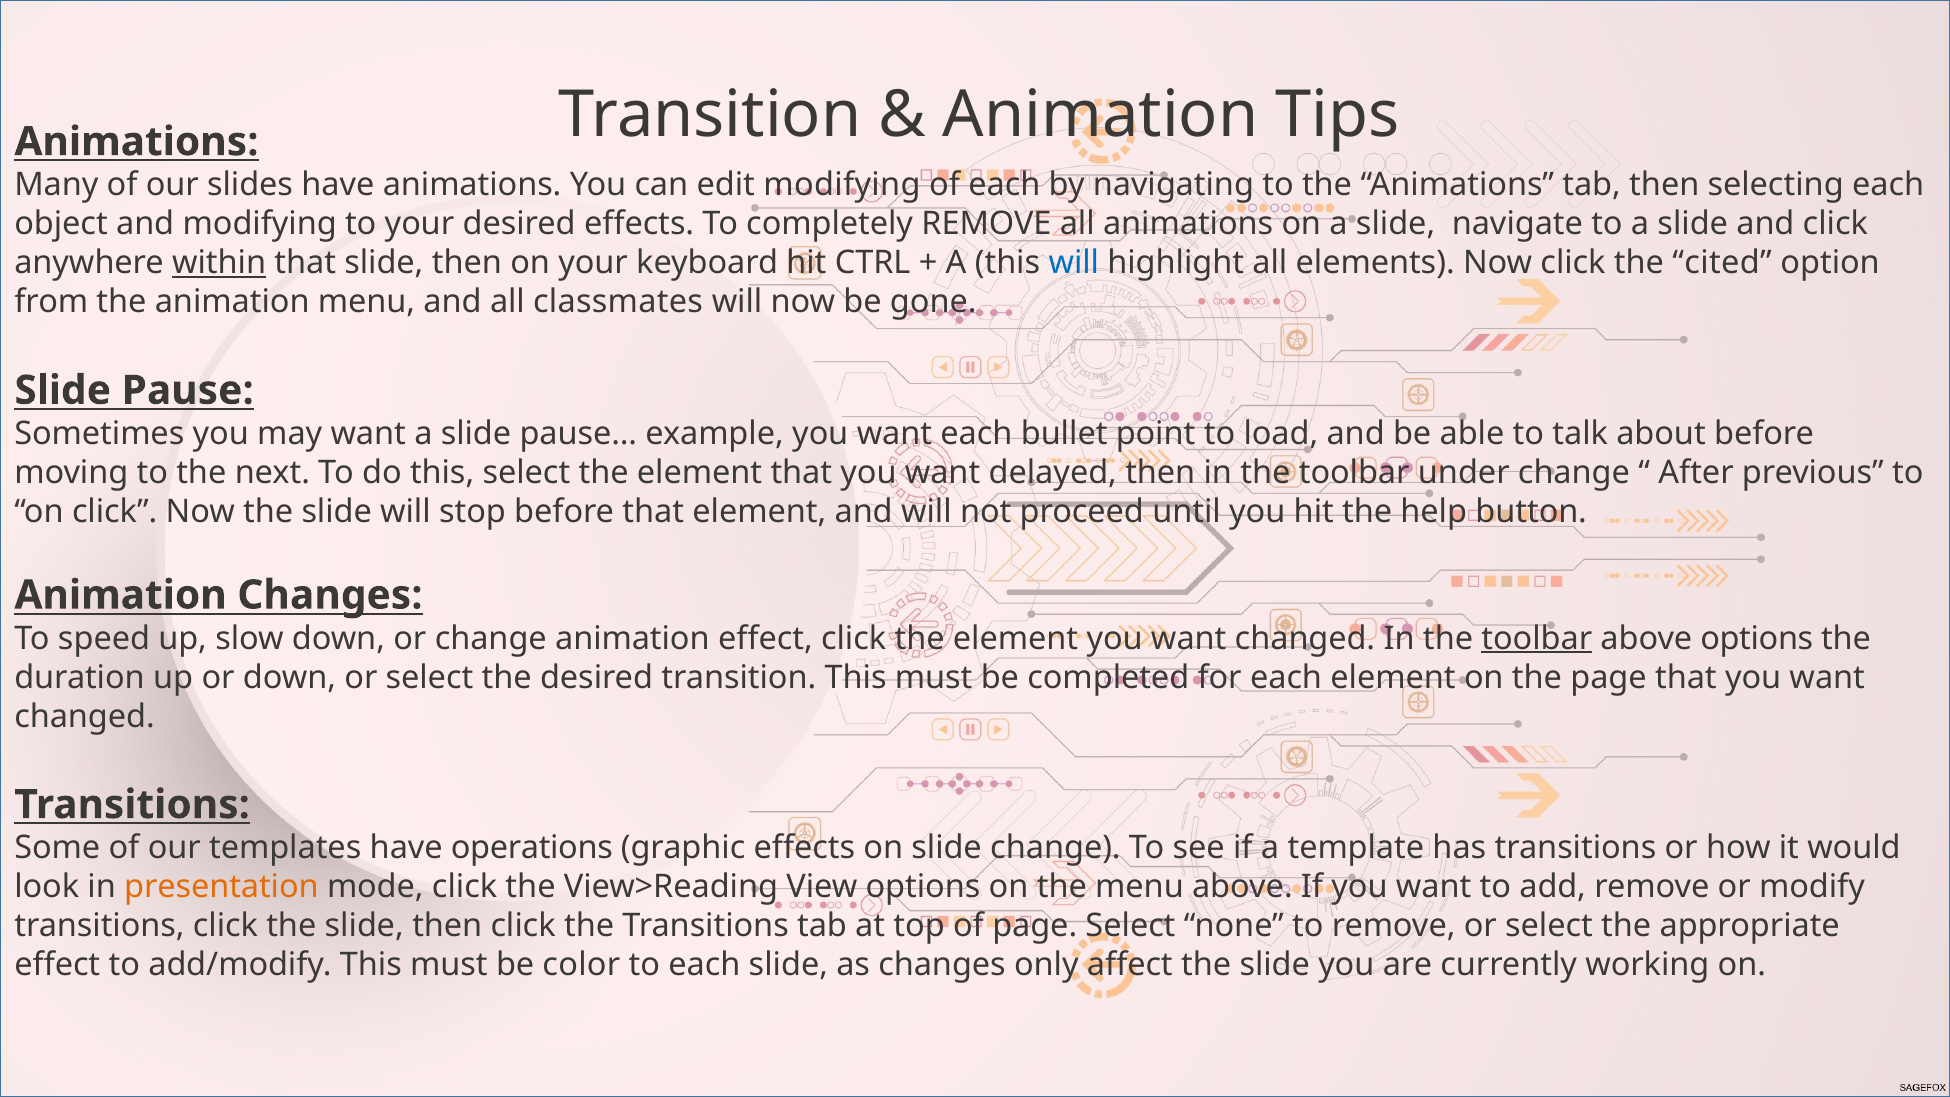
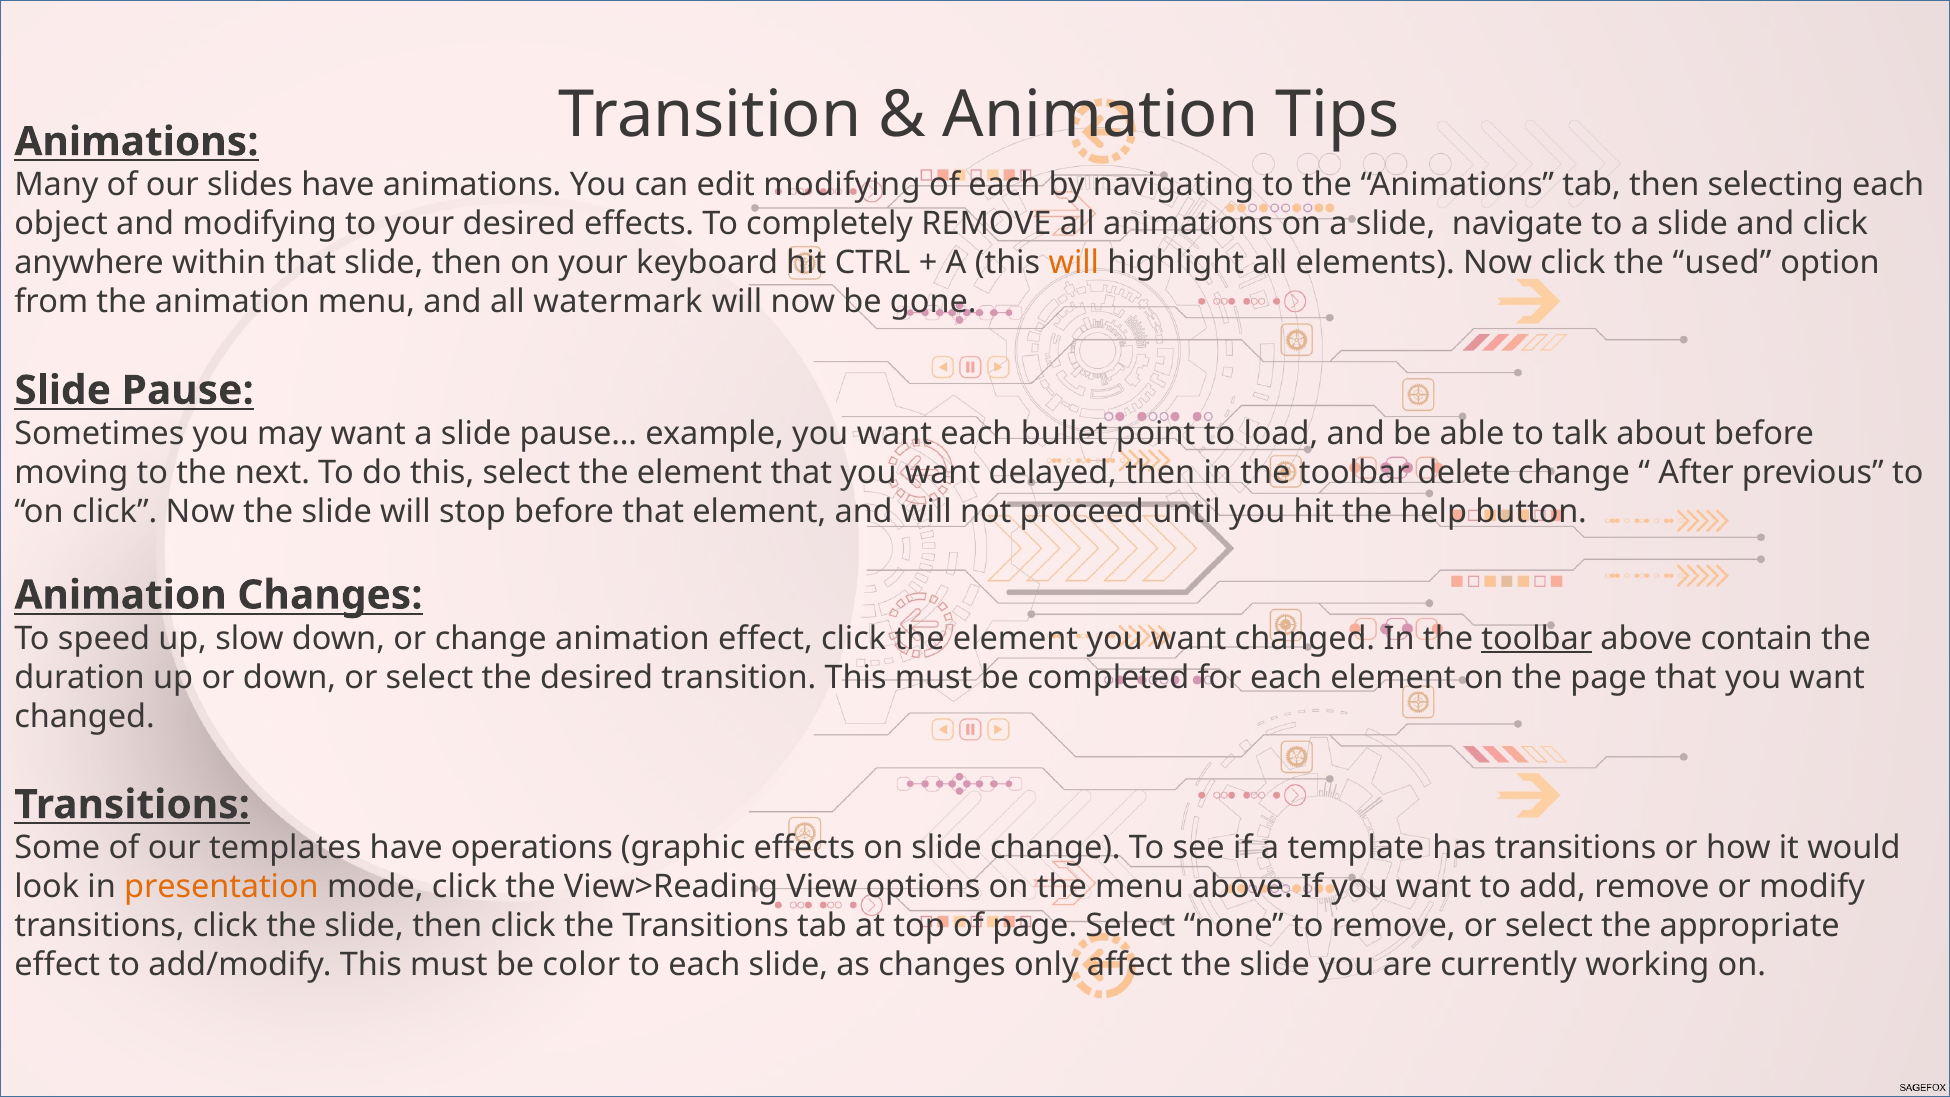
within underline: present -> none (219, 263)
will colour: blue -> orange (1074, 263)
cited: cited -> used (1722, 263)
classmates: classmates -> watermark (618, 302)
under: under -> delete (1464, 473)
above options: options -> contain (1757, 638)
